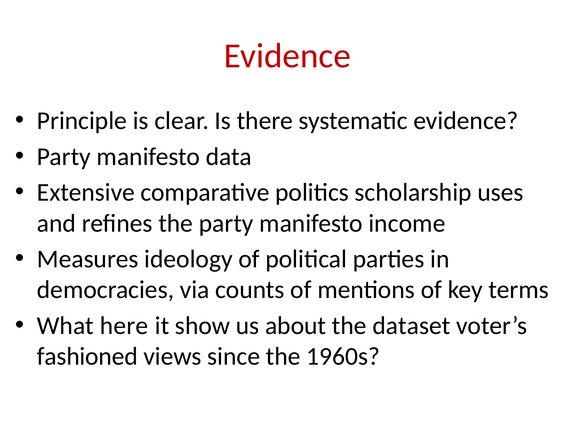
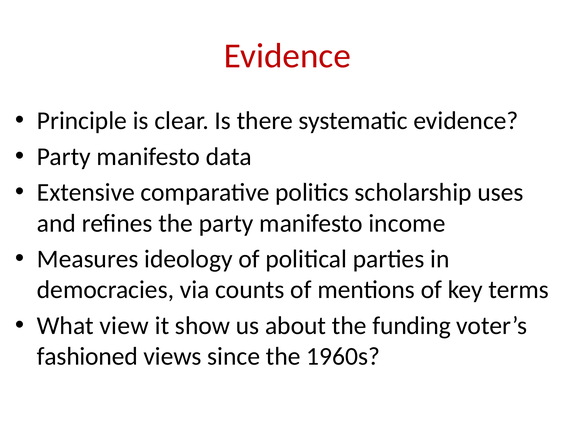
here: here -> view (124, 325)
dataset: dataset -> funding (412, 325)
